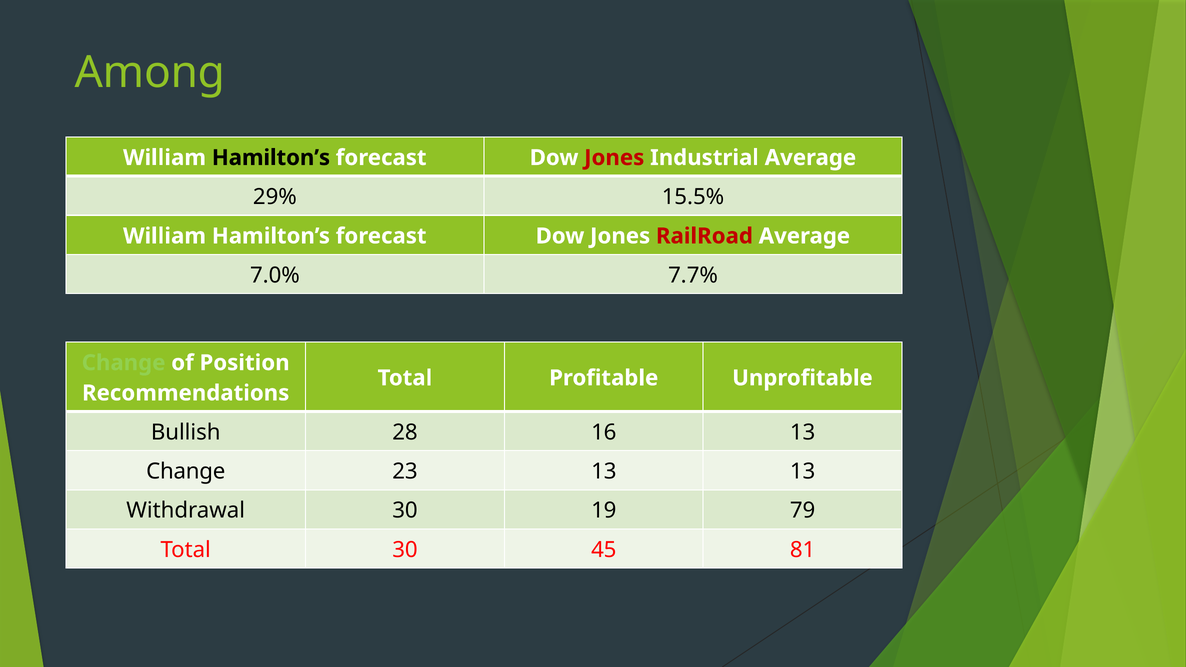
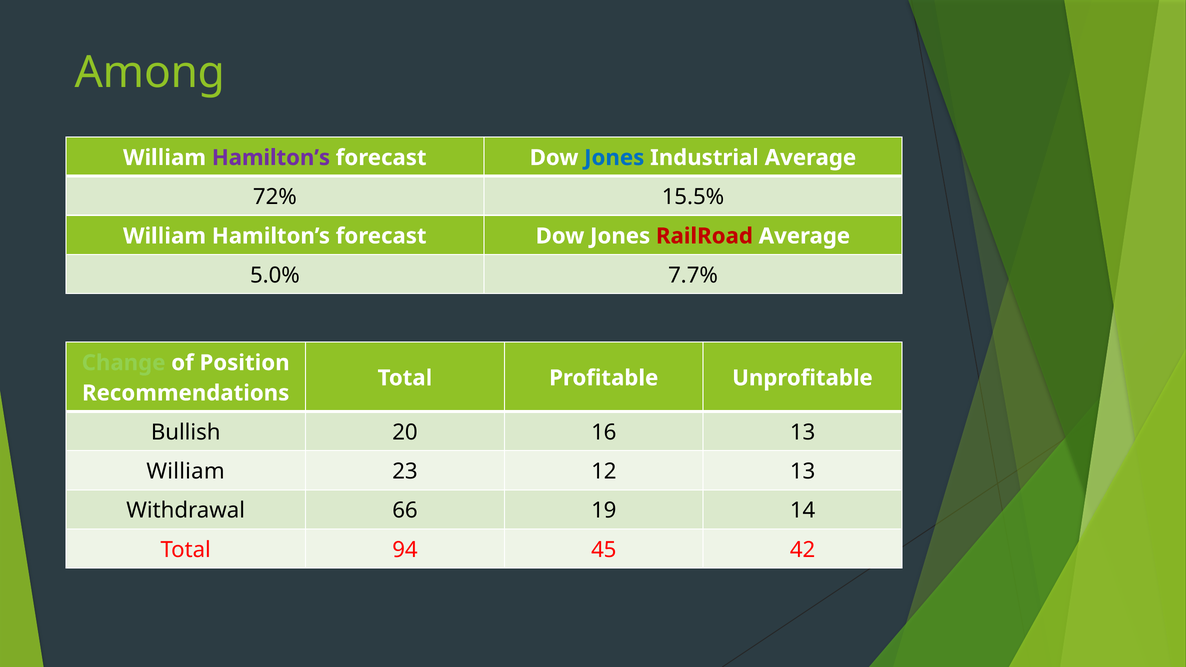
Hamilton’s colour: black -> purple (271, 158)
Jones colour: red -> blue (614, 158)
29%: 29% -> 72% (275, 197)
7.0%: 7.0% -> 5.0% (275, 275)
28: 28 -> 20 (405, 432)
Change: Change -> William (186, 472)
23 13: 13 -> 12 (604, 472)
Withdrawal 30: 30 -> 66 (405, 511)
79: 79 -> 14 (803, 511)
Total 30: 30 -> 94 (405, 550)
81: 81 -> 42 (803, 550)
